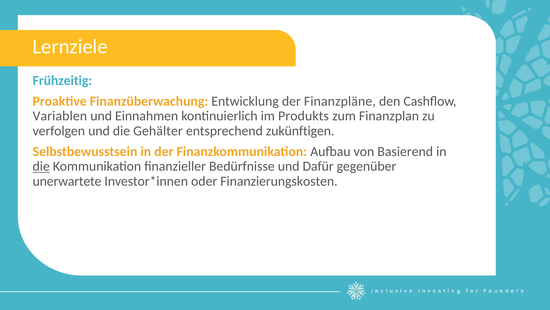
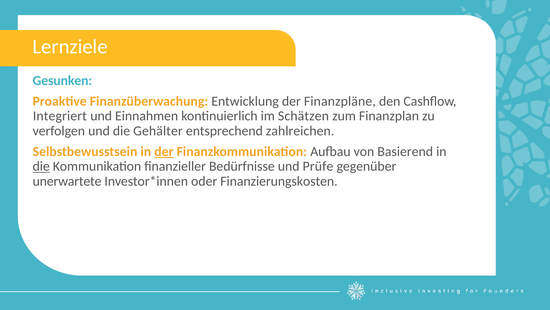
Frühzeitig: Frühzeitig -> Gesunken (62, 80)
Variablen: Variablen -> Integriert (60, 116)
Produkts: Produkts -> Schätzen (303, 116)
zukünftigen: zukünftigen -> zahlreichen (300, 131)
der underline: none -> present (164, 151)
Dafür: Dafür -> Prüfe (318, 166)
